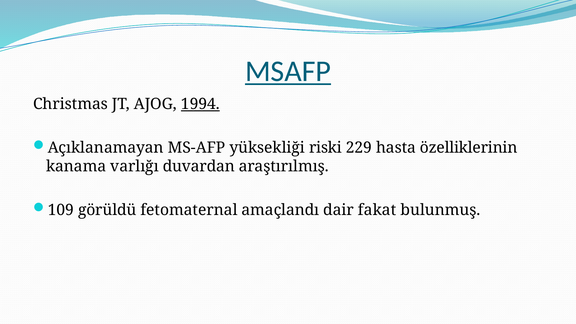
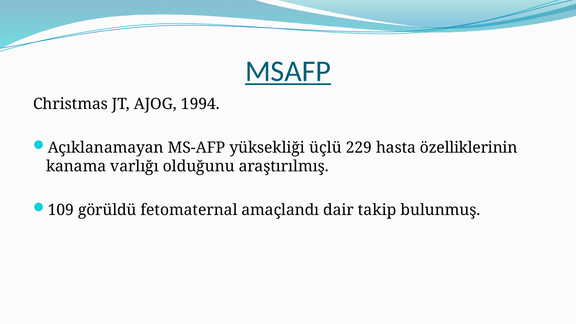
1994 underline: present -> none (200, 104)
riski: riski -> üçlü (325, 148)
duvardan: duvardan -> olduğunu (199, 166)
fakat: fakat -> takip (377, 210)
